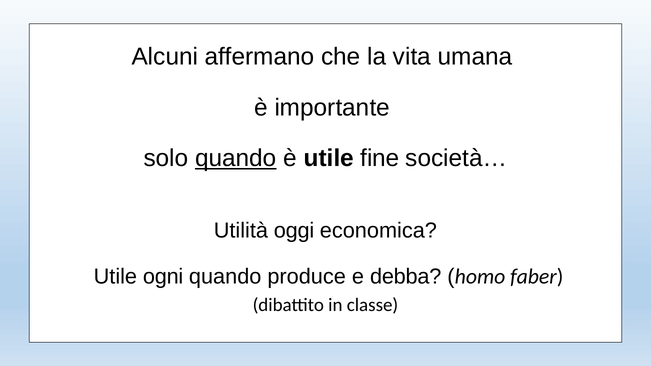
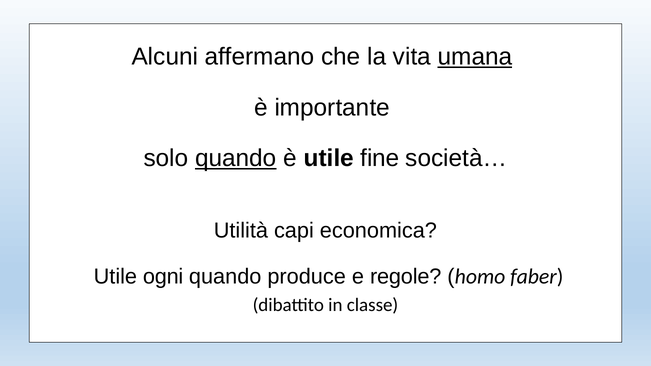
umana underline: none -> present (475, 57)
oggi: oggi -> capi (294, 231)
debba: debba -> regole (406, 277)
